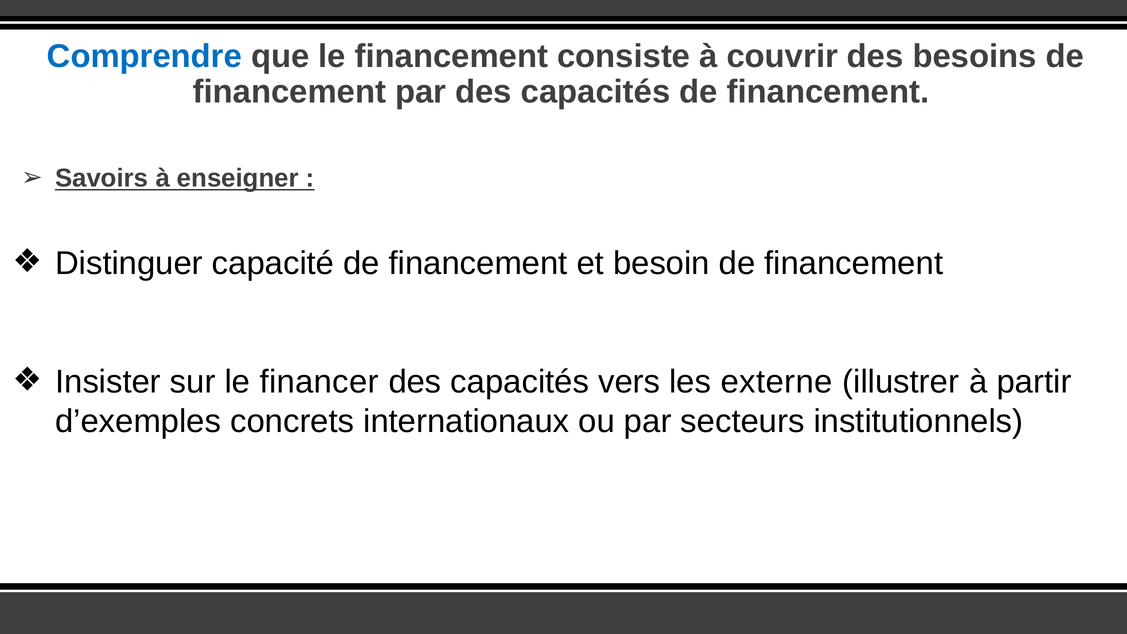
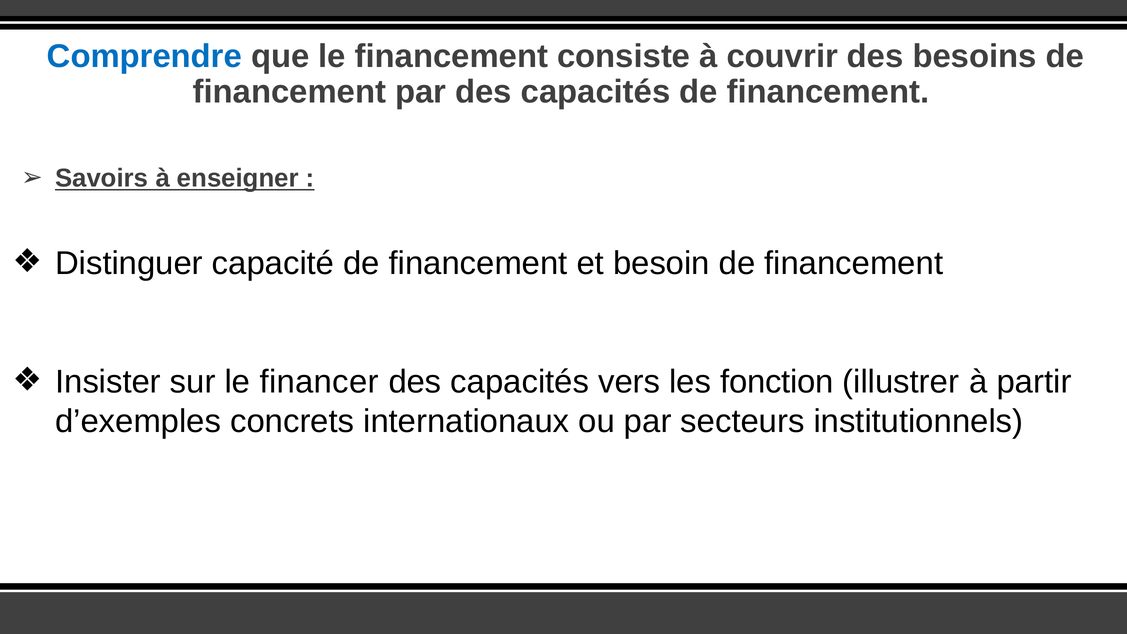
externe: externe -> fonction (777, 382)
